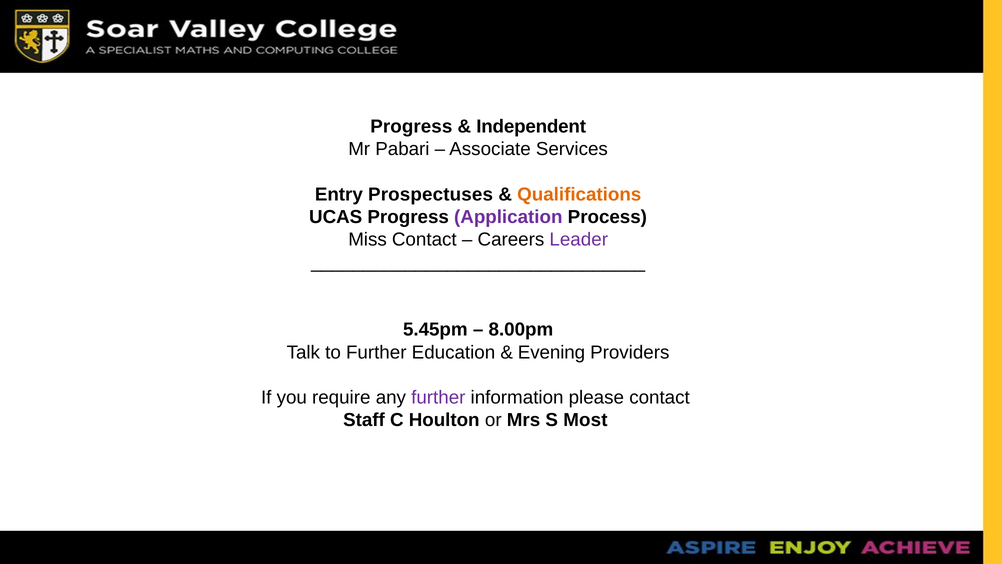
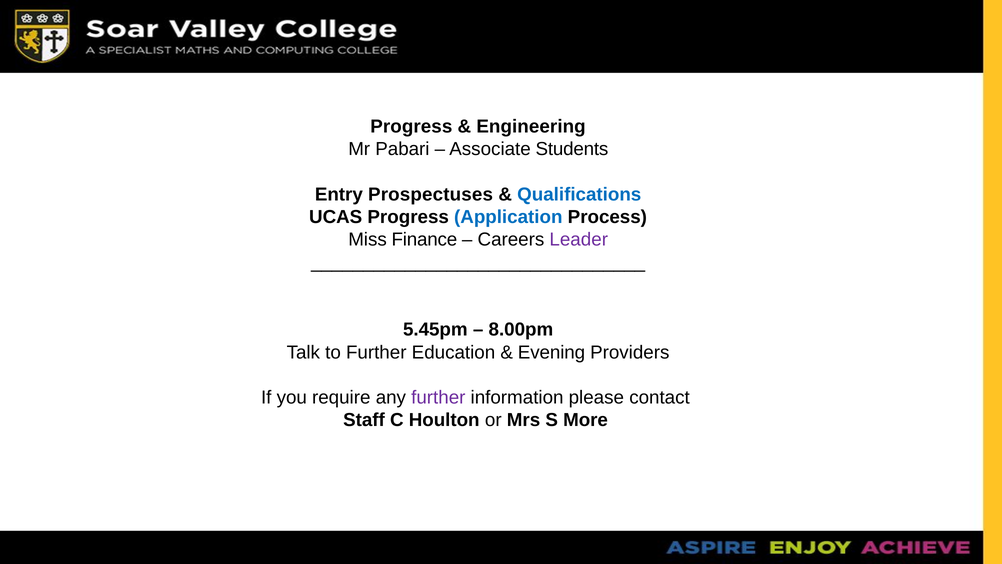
Independent: Independent -> Engineering (531, 127)
Services: Services -> Students (572, 149)
Qualifications colour: orange -> blue (579, 194)
Application colour: purple -> blue (508, 217)
Miss Contact: Contact -> Finance (424, 239)
Most: Most -> More (586, 420)
